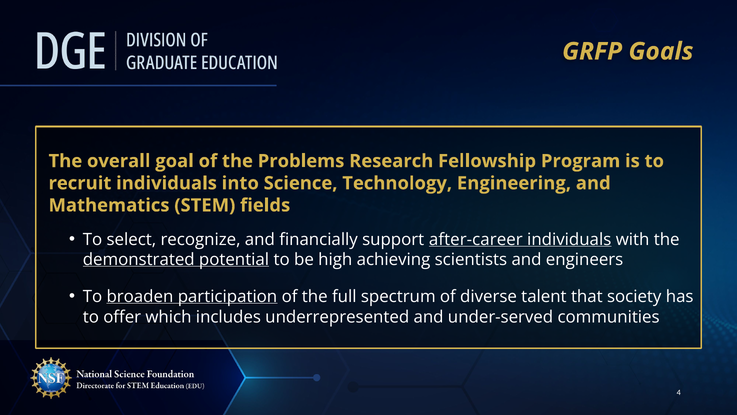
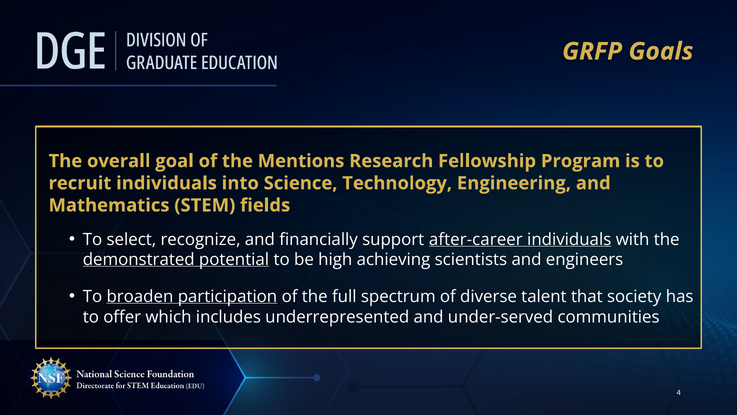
Problems: Problems -> Mentions (301, 161)
